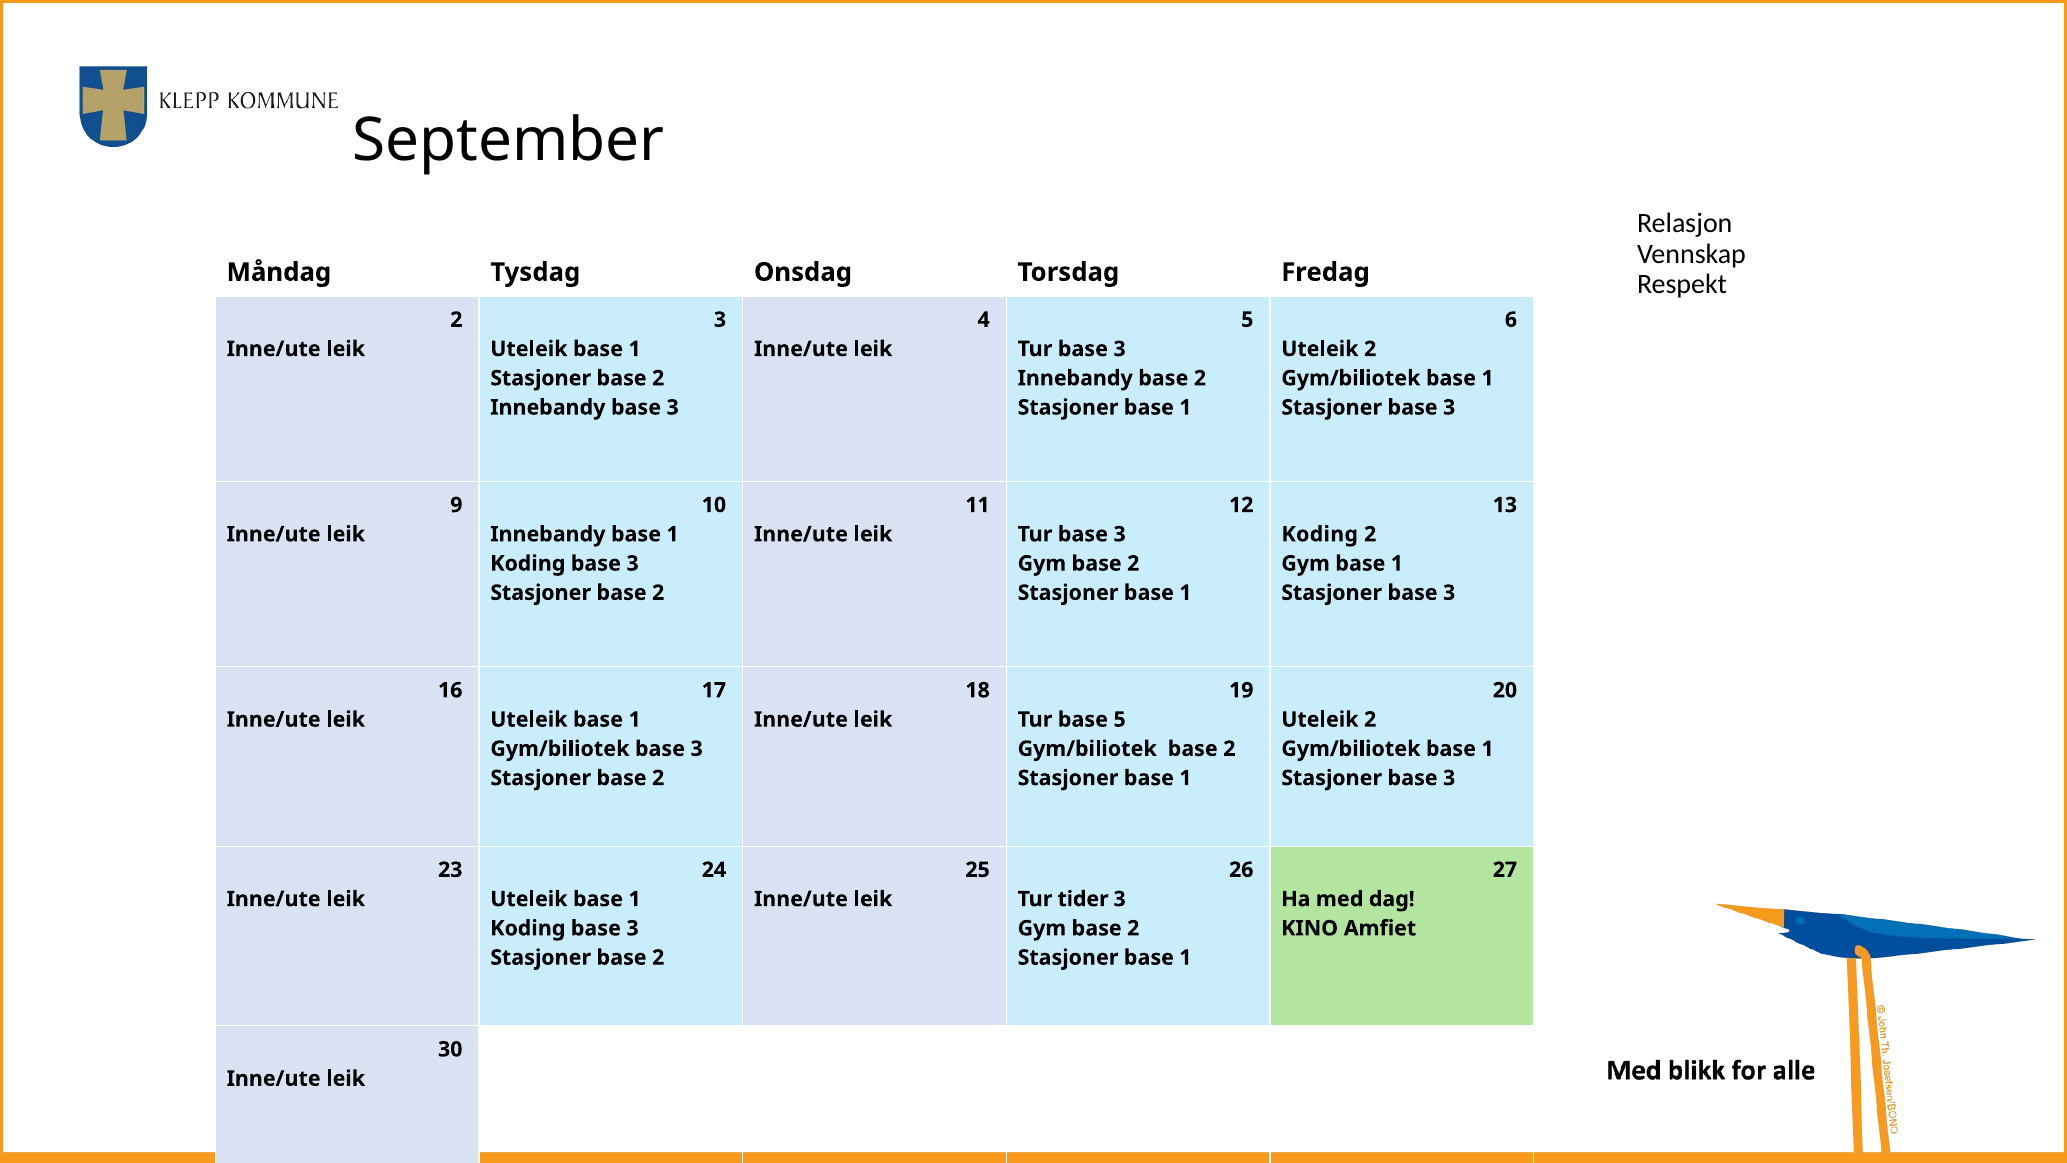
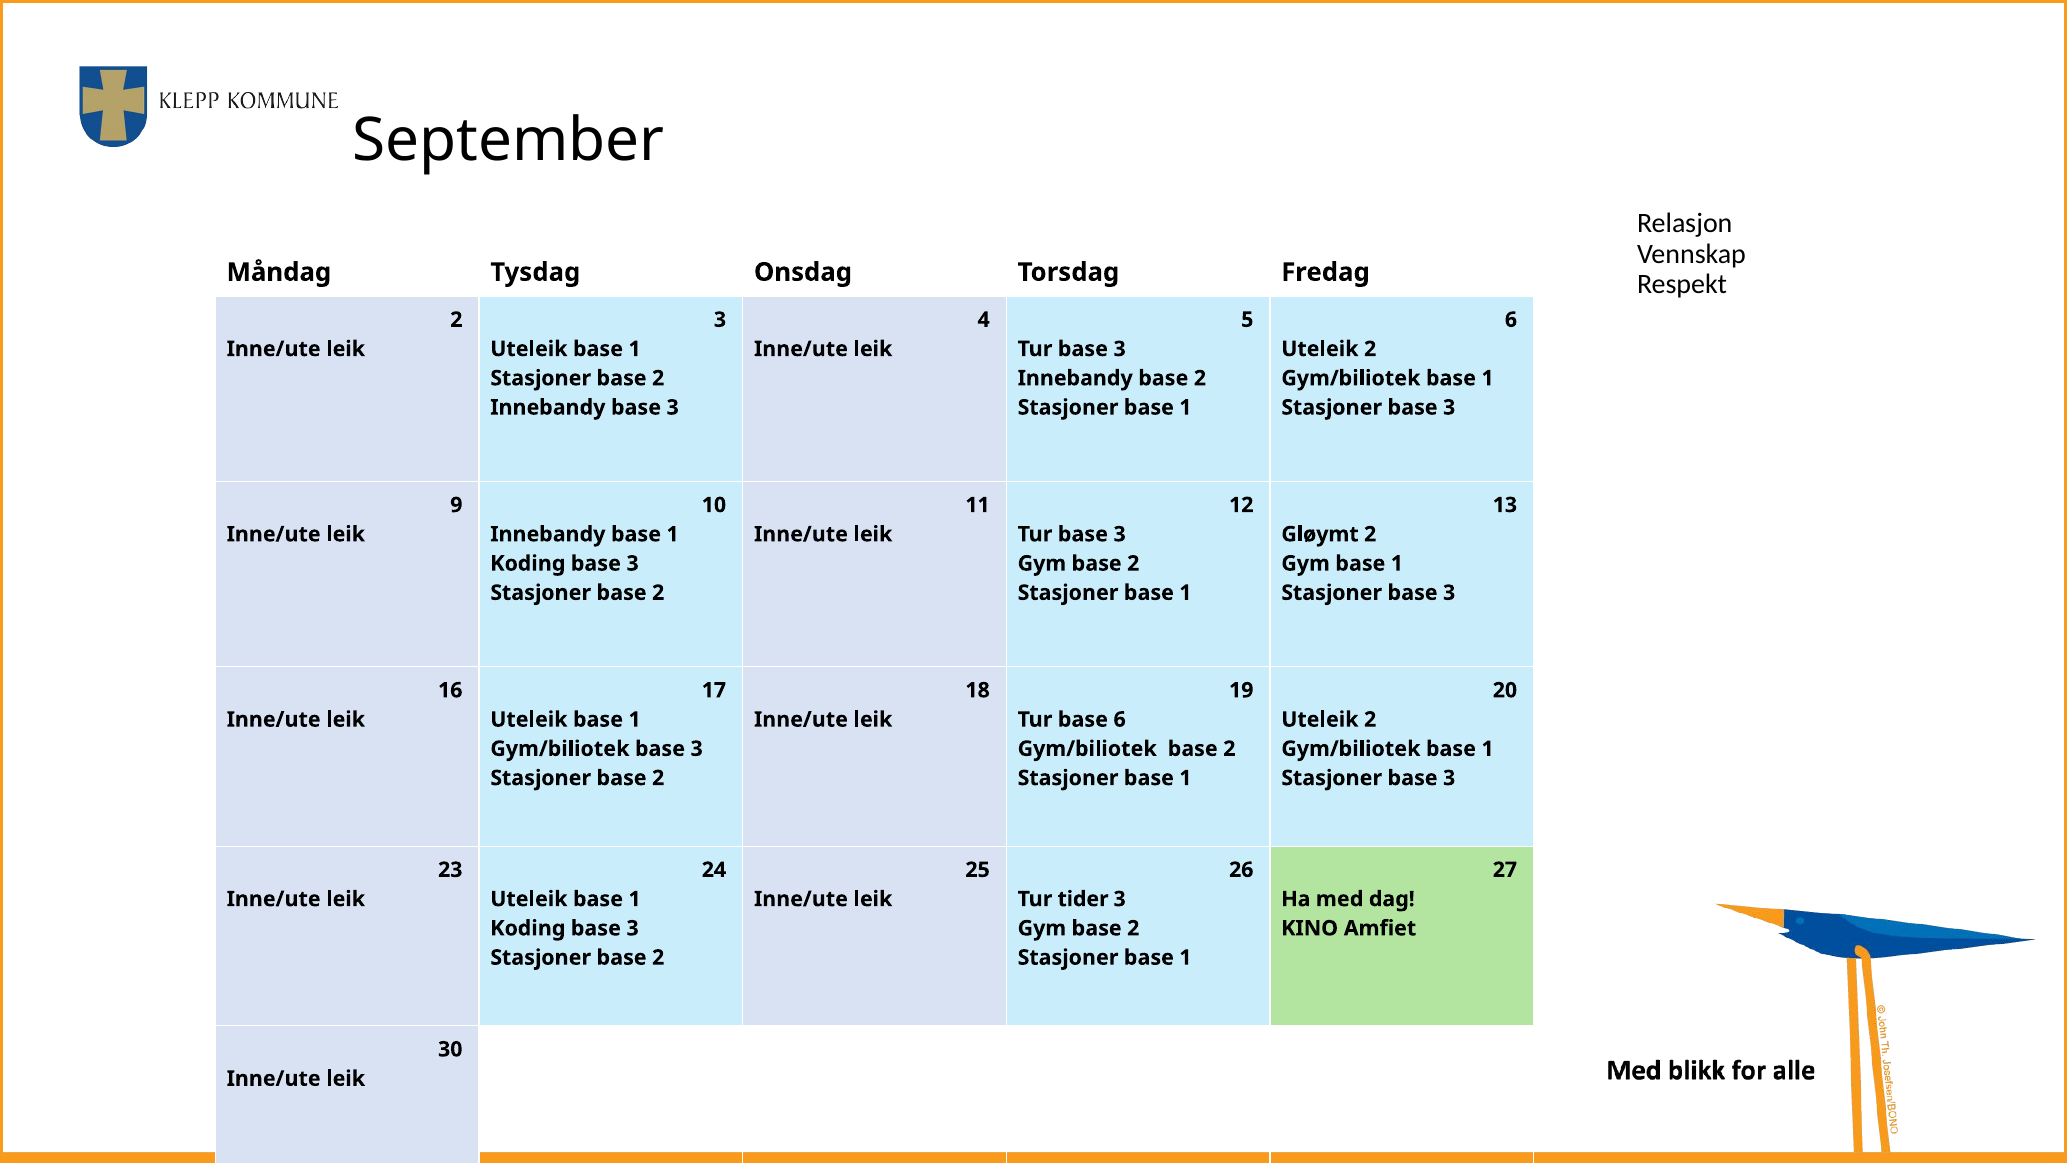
Koding: Koding -> Gløymt (1320, 534)
base 5: 5 -> 6 (1120, 719)
